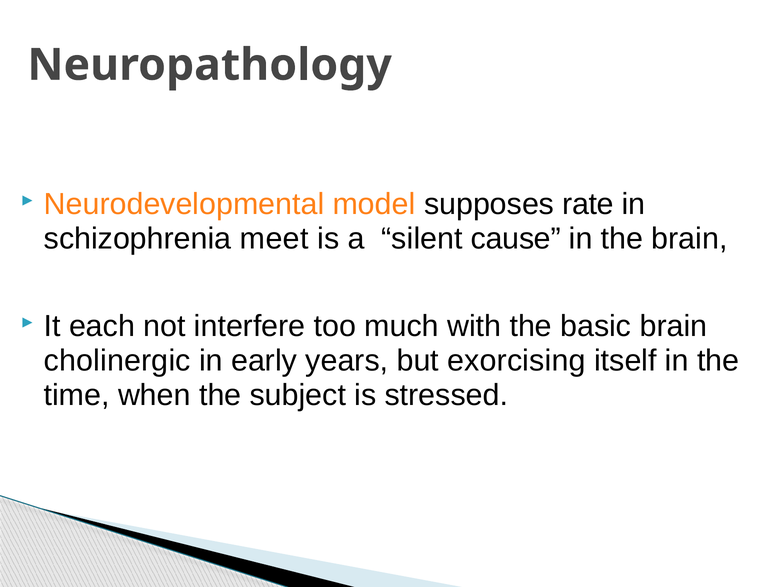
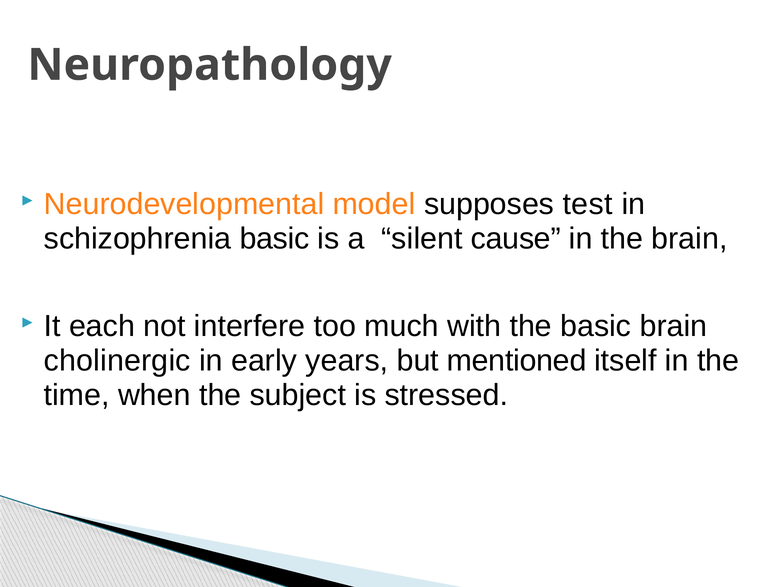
rate: rate -> test (588, 204)
schizophrenia meet: meet -> basic (274, 239)
exorcising: exorcising -> mentioned (517, 361)
